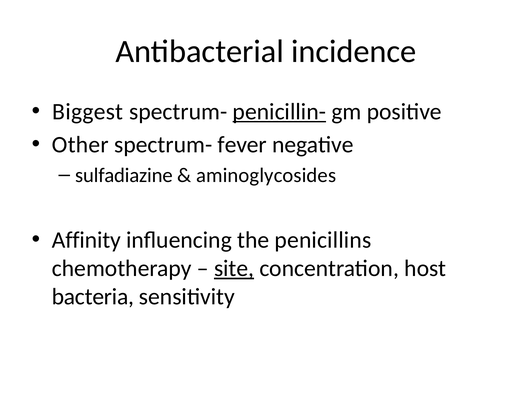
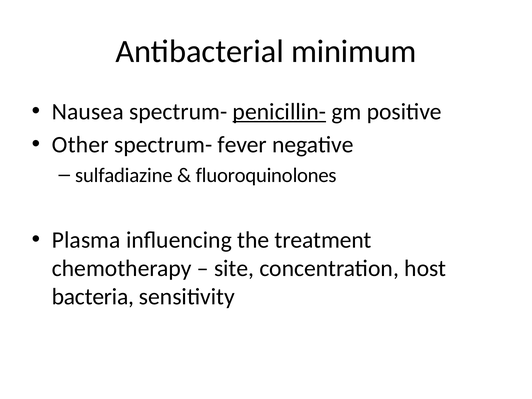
incidence: incidence -> minimum (354, 51)
Biggest: Biggest -> Nausea (88, 112)
aminoglycosides: aminoglycosides -> fluoroquinolones (266, 175)
Affinity: Affinity -> Plasma (86, 240)
penicillins: penicillins -> treatment (323, 240)
site underline: present -> none (234, 268)
